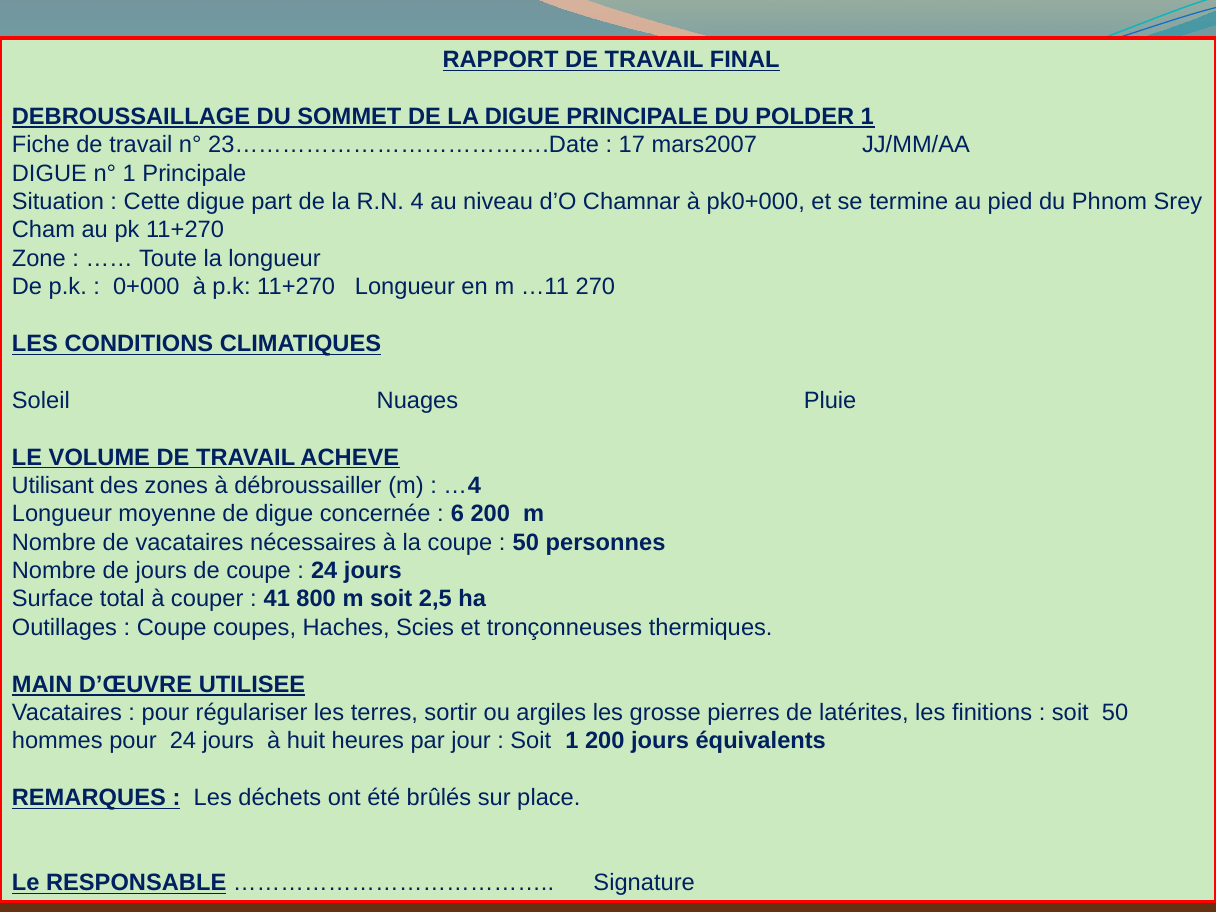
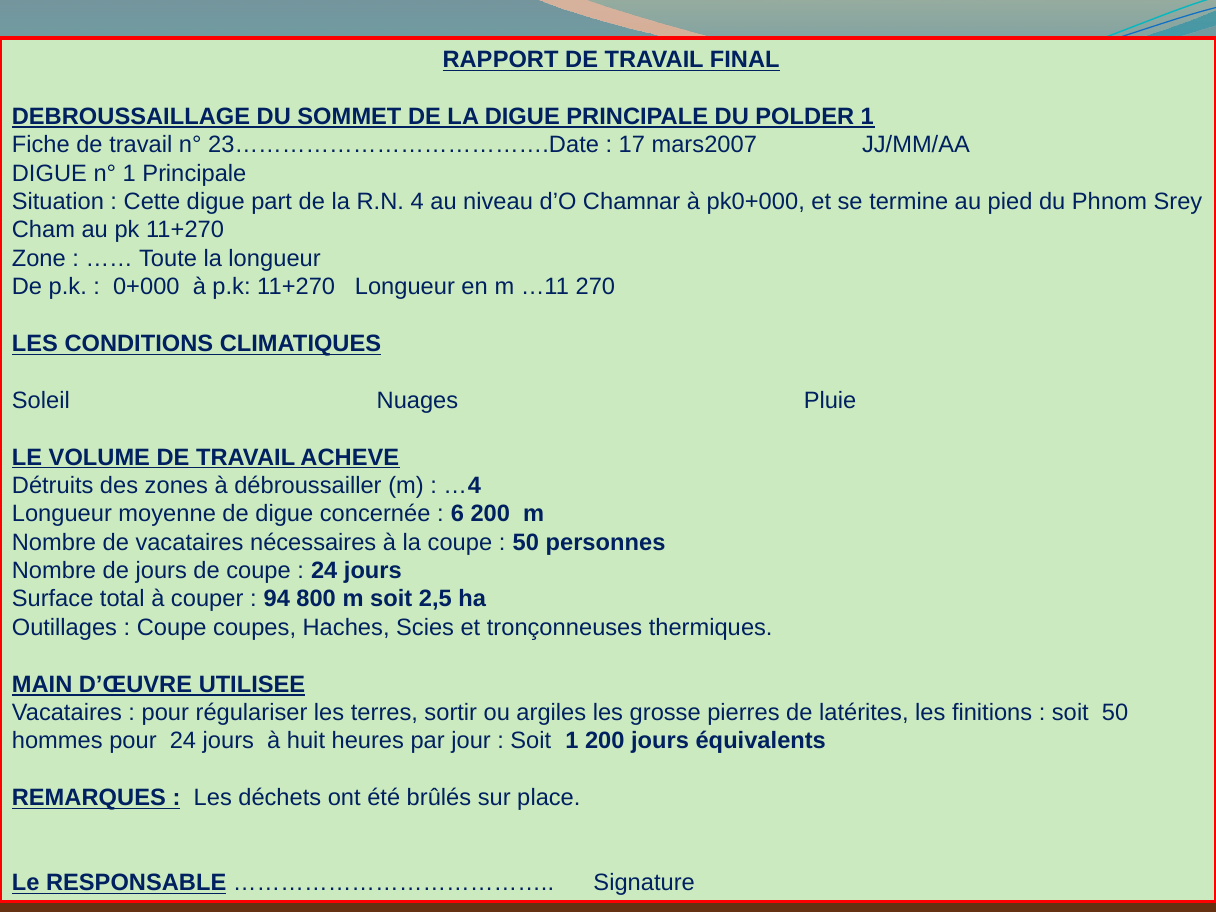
Utilisant: Utilisant -> Détruits (53, 486)
41: 41 -> 94 (277, 599)
